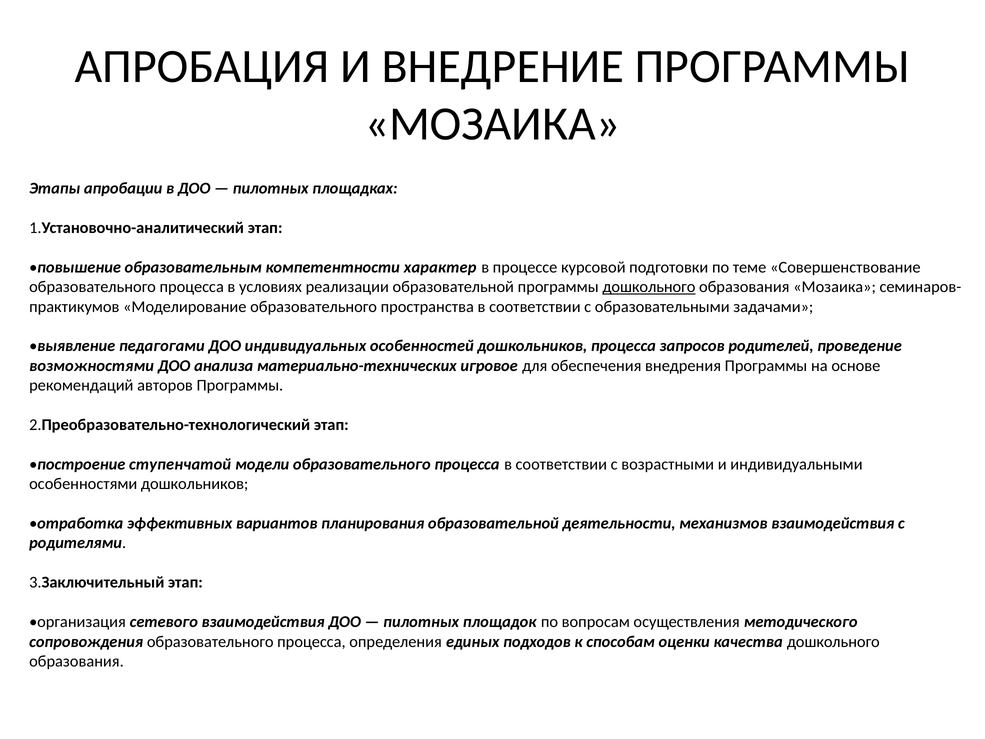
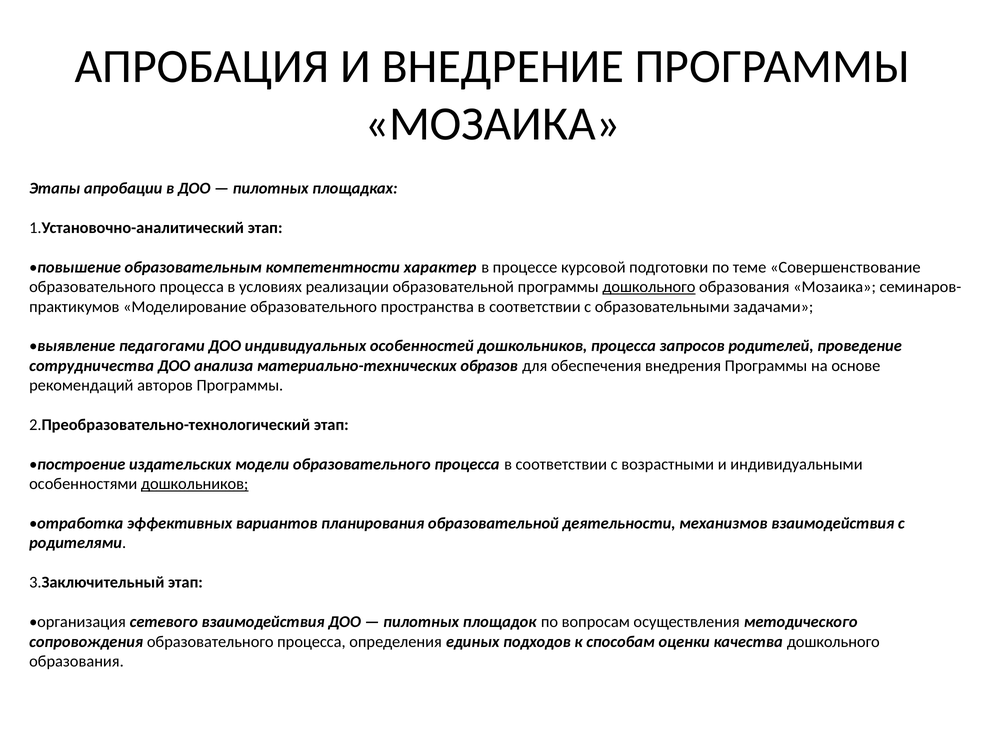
возможностями: возможностями -> сотрудничества (92, 366)
игровое: игровое -> образов (489, 366)
ступенчатой: ступенчатой -> издательских (180, 464)
дошкольников underline: none -> present (195, 484)
